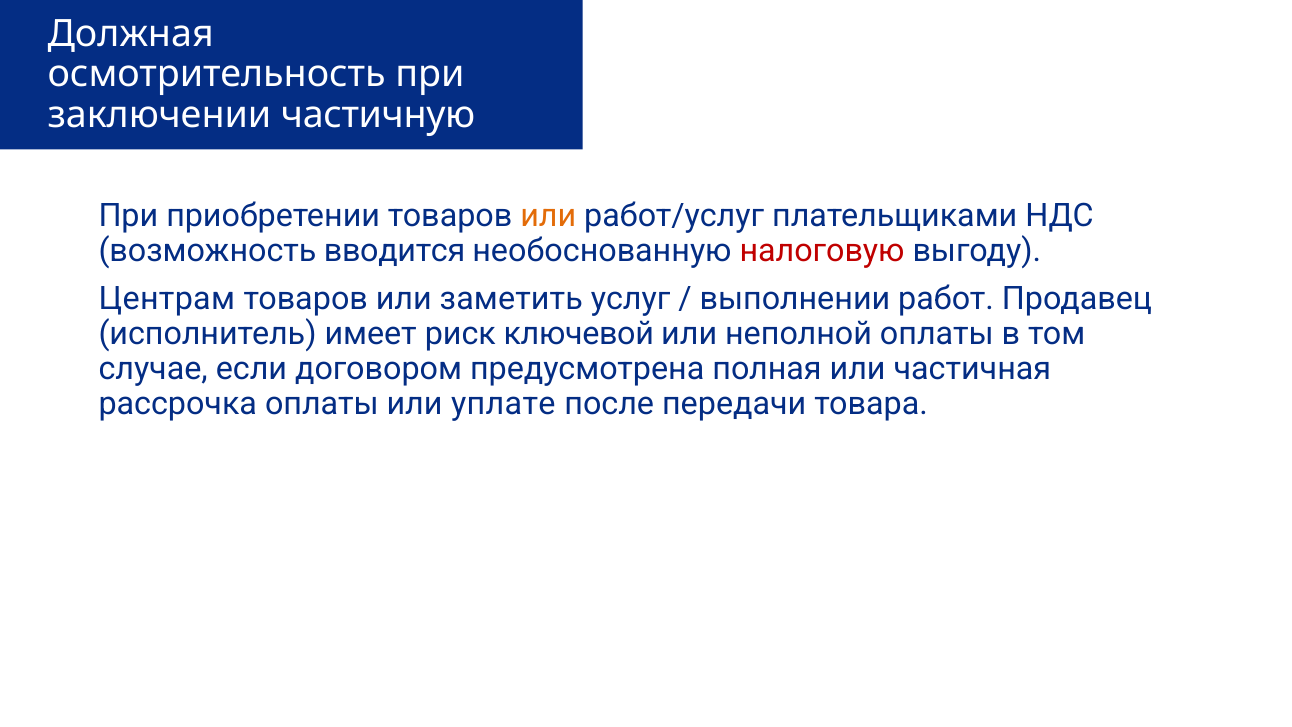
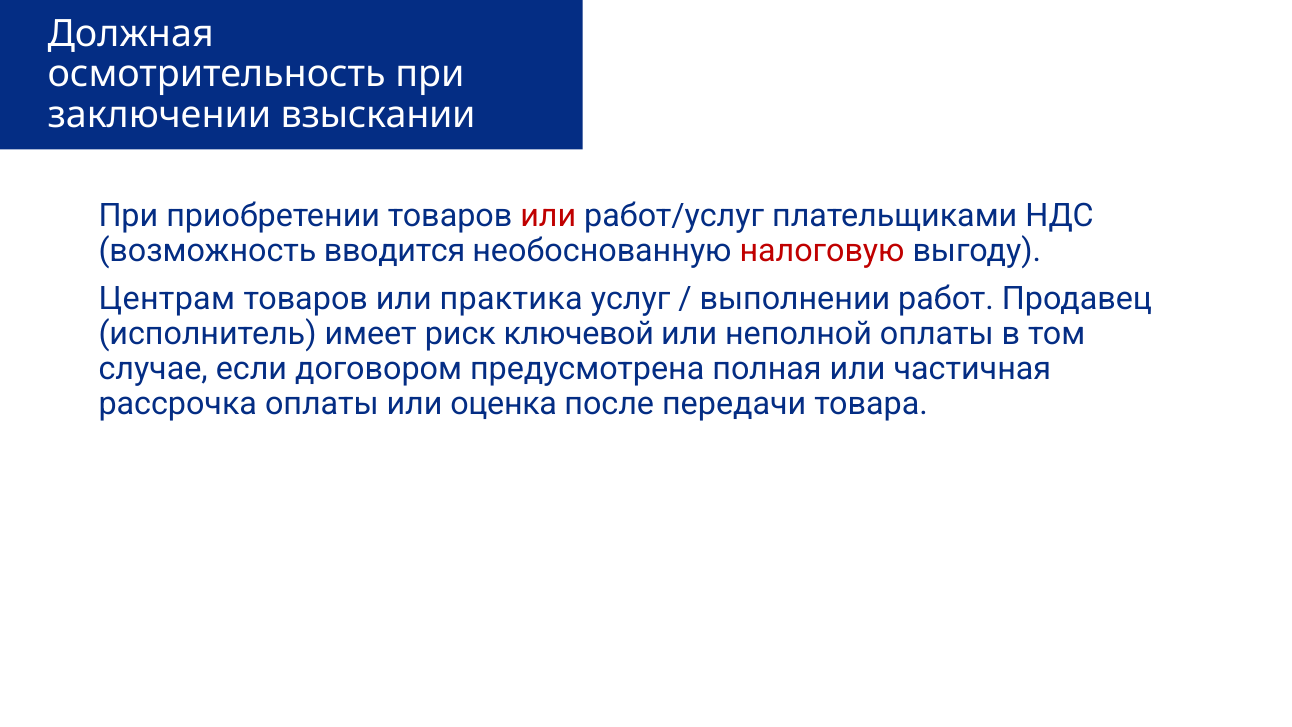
частичную: частичную -> взыскании (378, 115)
или colour: orange -> red (548, 216)
заметить: заметить -> практика (511, 299)
уплате: уплате -> оценка (504, 403)
